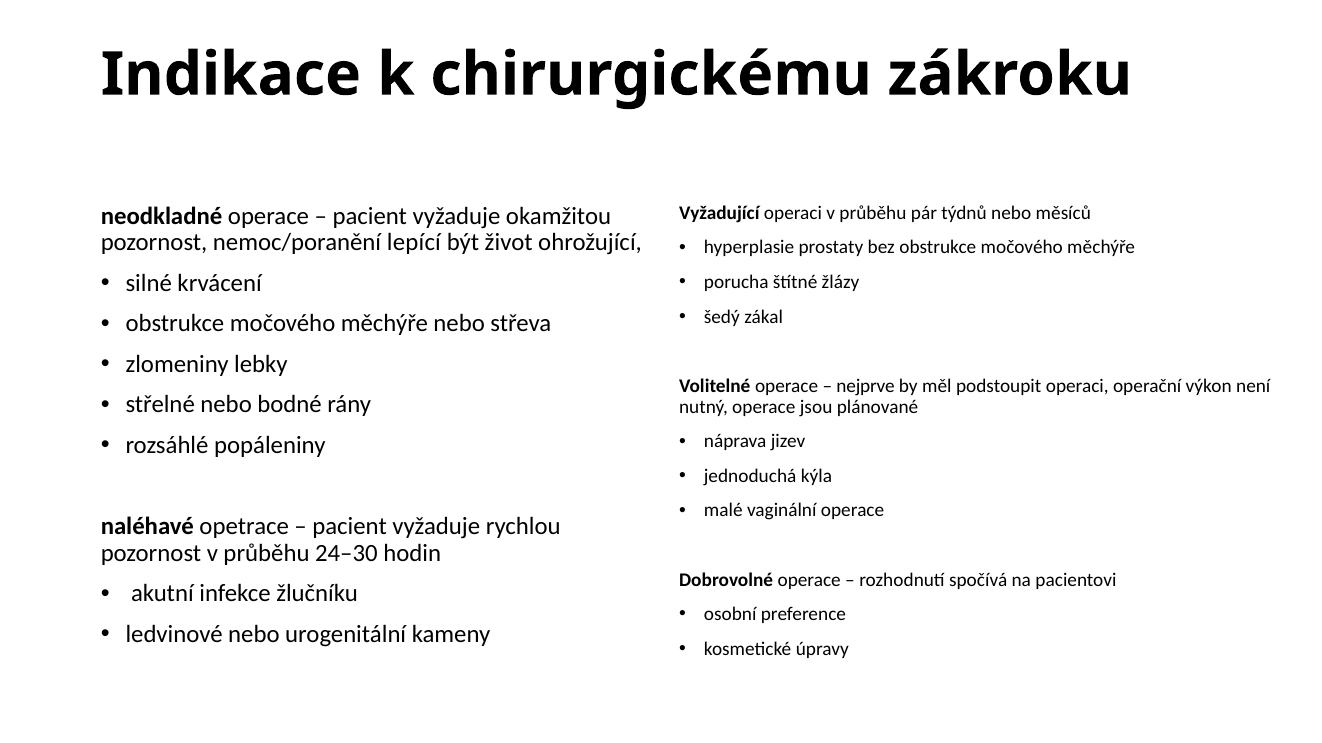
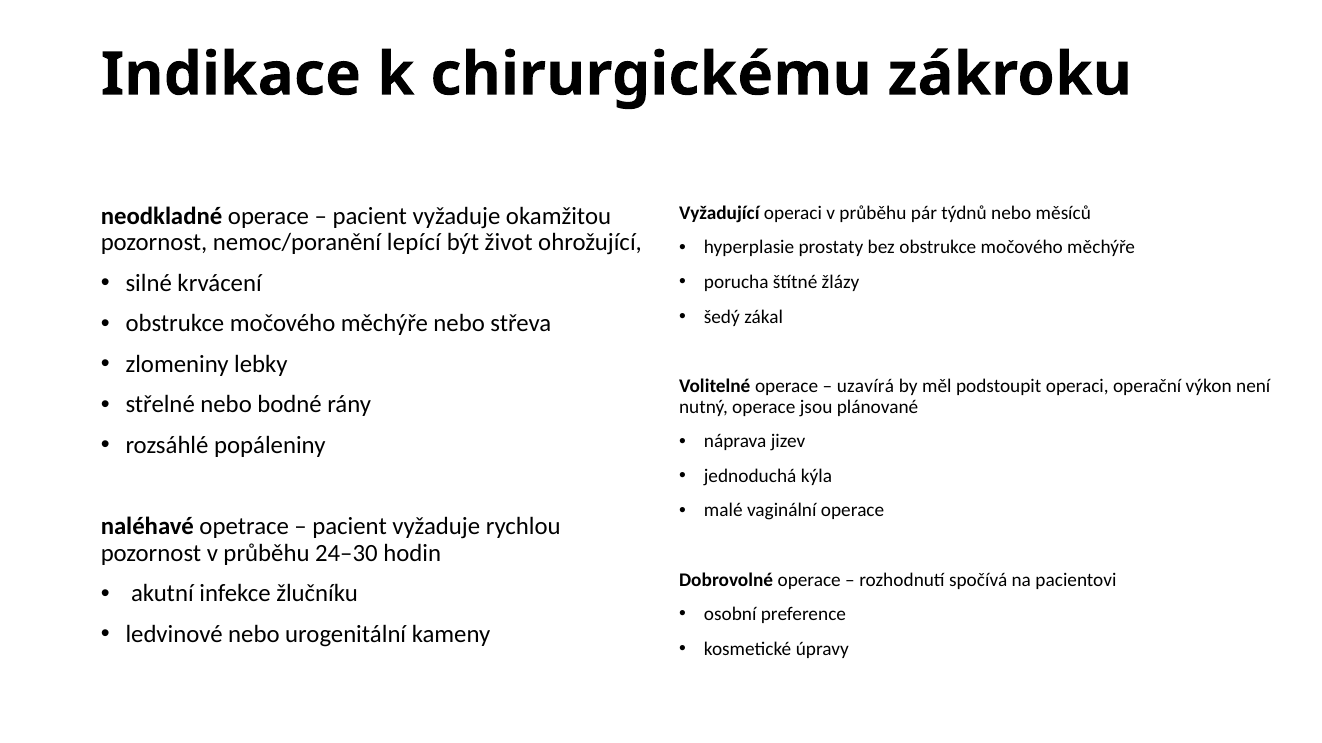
nejprve: nejprve -> uzavírá (865, 386)
